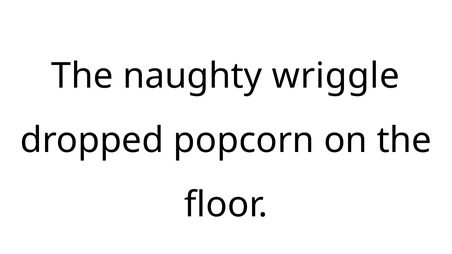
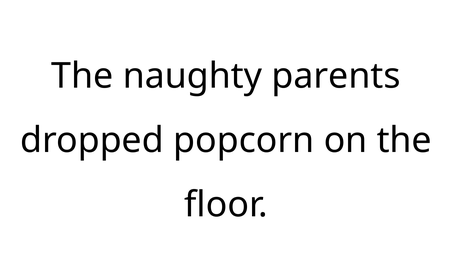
wriggle: wriggle -> parents (336, 76)
